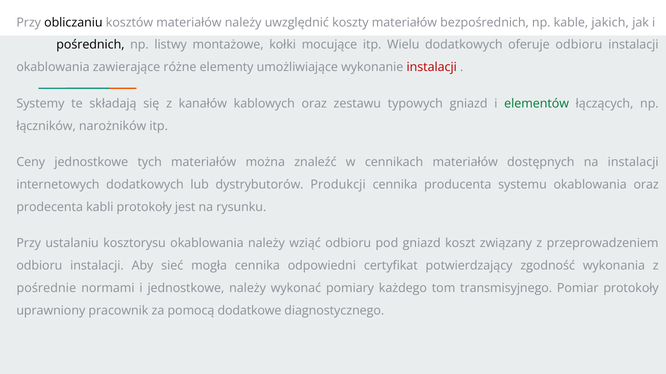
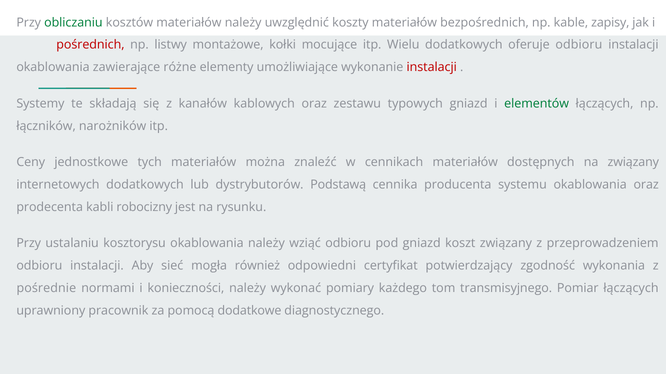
obliczaniu colour: black -> green (73, 22)
jakich: jakich -> zapisy (610, 22)
pośrednich colour: black -> red (90, 45)
na instalacji: instalacji -> związany (633, 162)
Produkcji: Produkcji -> Podstawą (338, 185)
kabli protokoły: protokoły -> robocizny (144, 207)
mogła cennika: cennika -> również (257, 266)
i jednostkowe: jednostkowe -> konieczności (186, 289)
Pomiar protokoły: protokoły -> łączących (631, 289)
